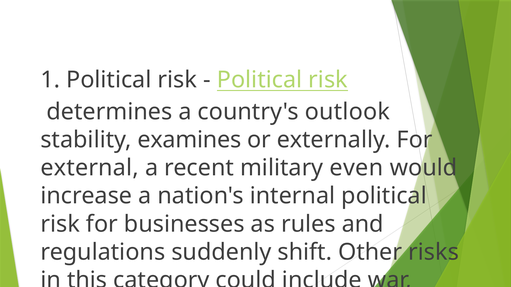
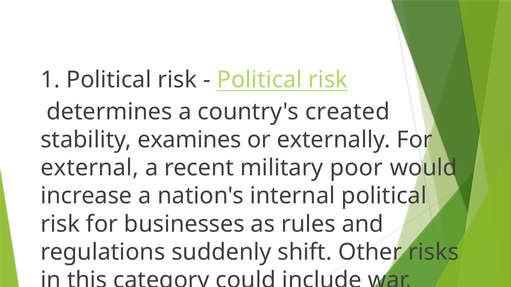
outlook: outlook -> created (347, 112)
even: even -> poor (356, 168)
